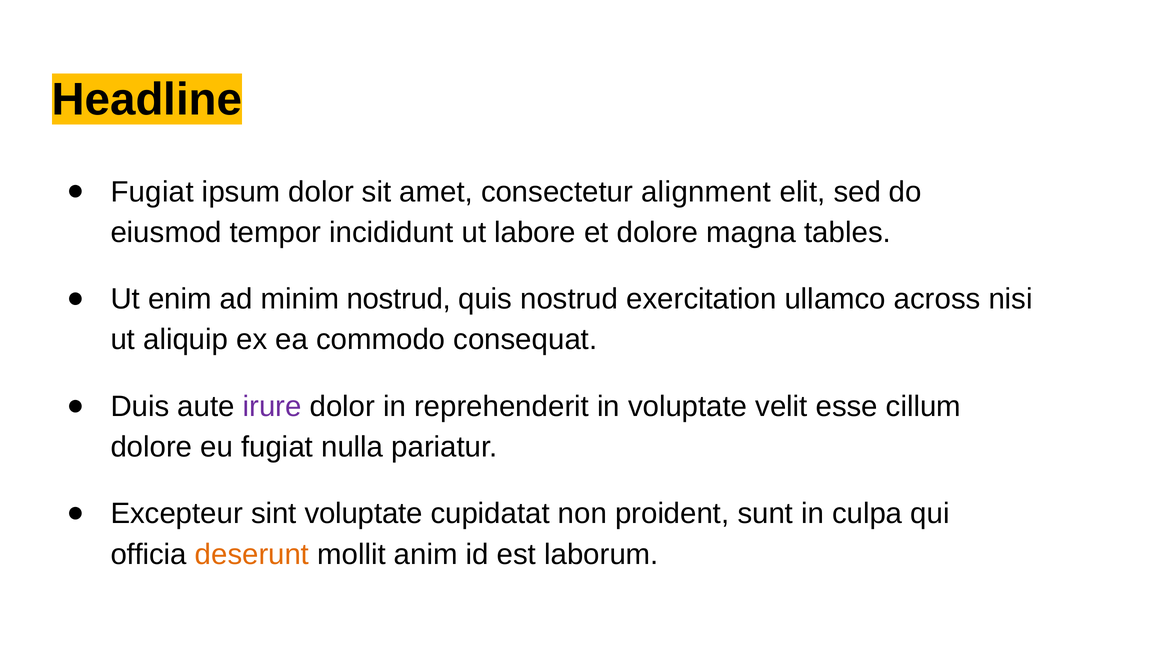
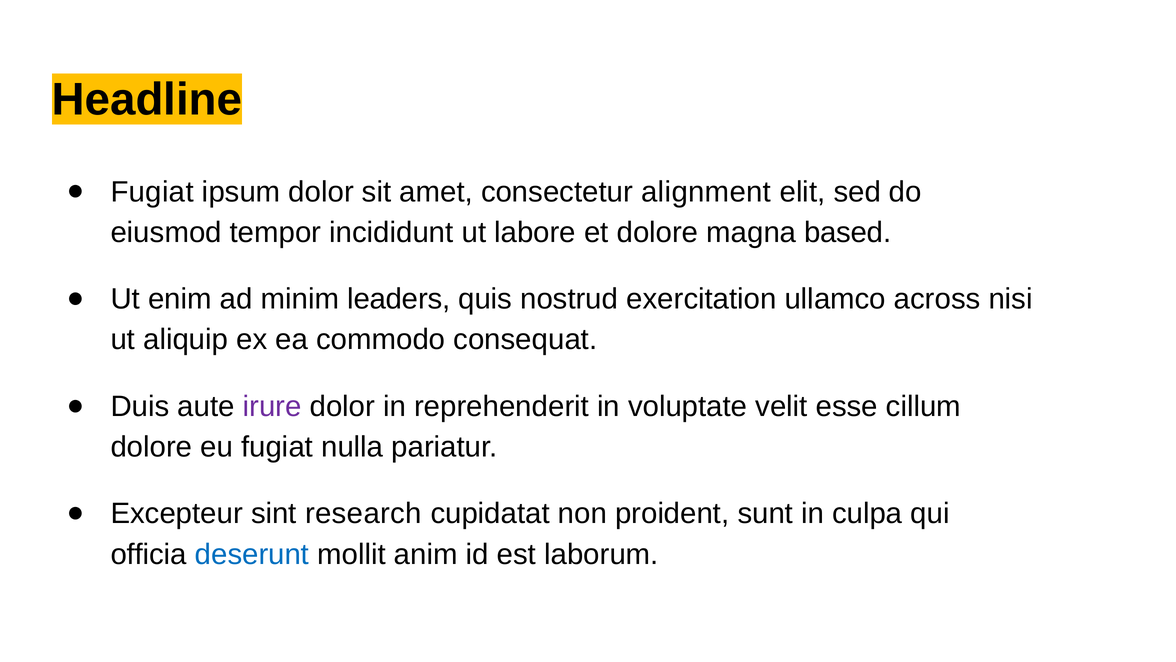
tables: tables -> based (848, 232)
minim nostrud: nostrud -> leaders (399, 299)
sint voluptate: voluptate -> research (363, 513)
deserunt colour: orange -> blue (252, 554)
